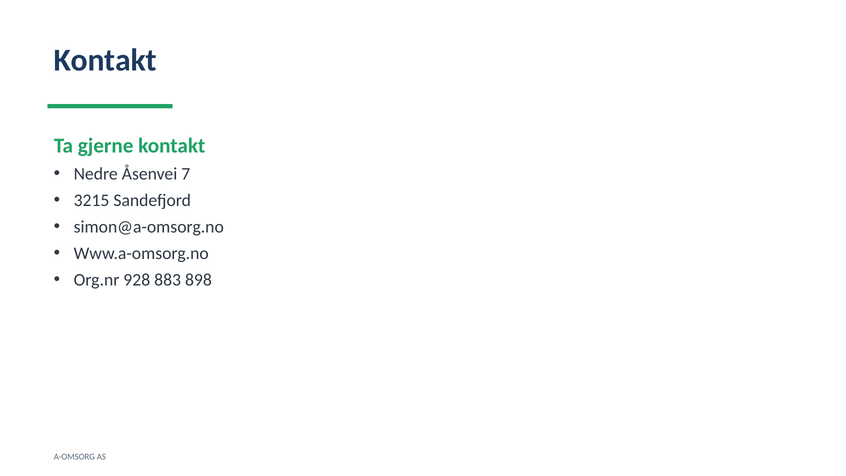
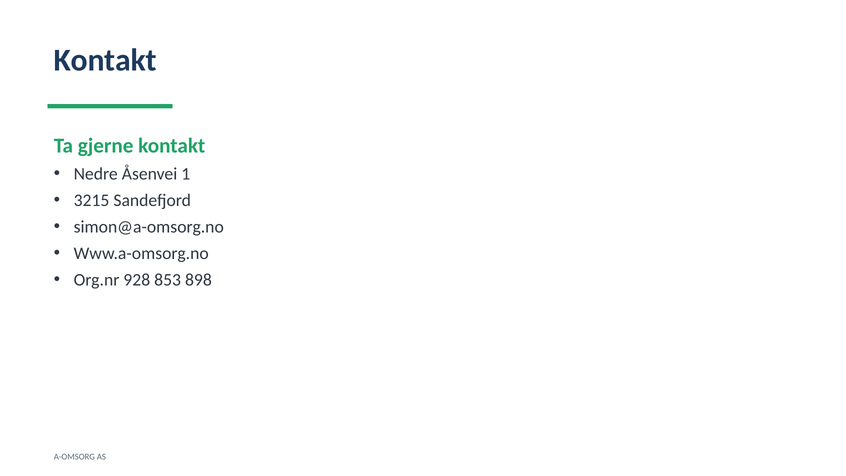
7: 7 -> 1 (186, 174)
883: 883 -> 853 (168, 280)
